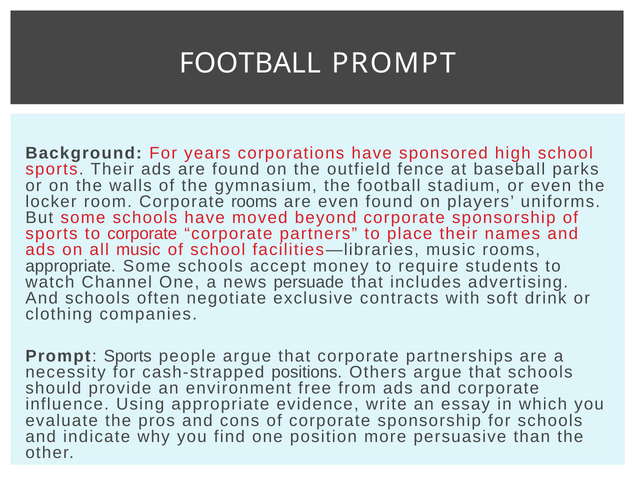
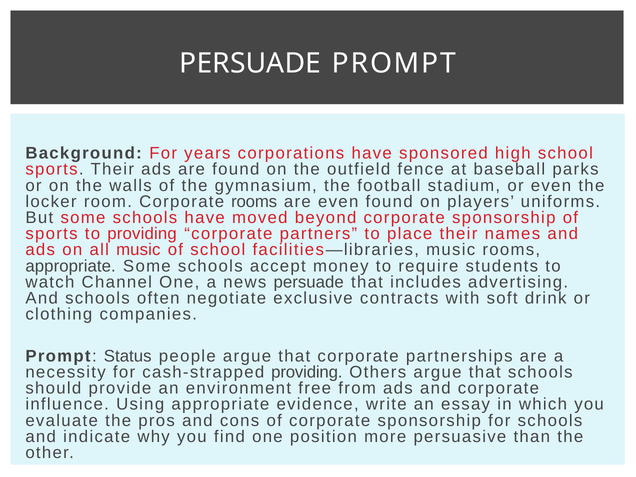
FOOTBALL: FOOTBALL -> PERSUADE (250, 63)
to corporate: corporate -> providing (142, 234)
Prompt Sports: Sports -> Status (128, 356)
cash-strapped positions: positions -> providing (307, 372)
